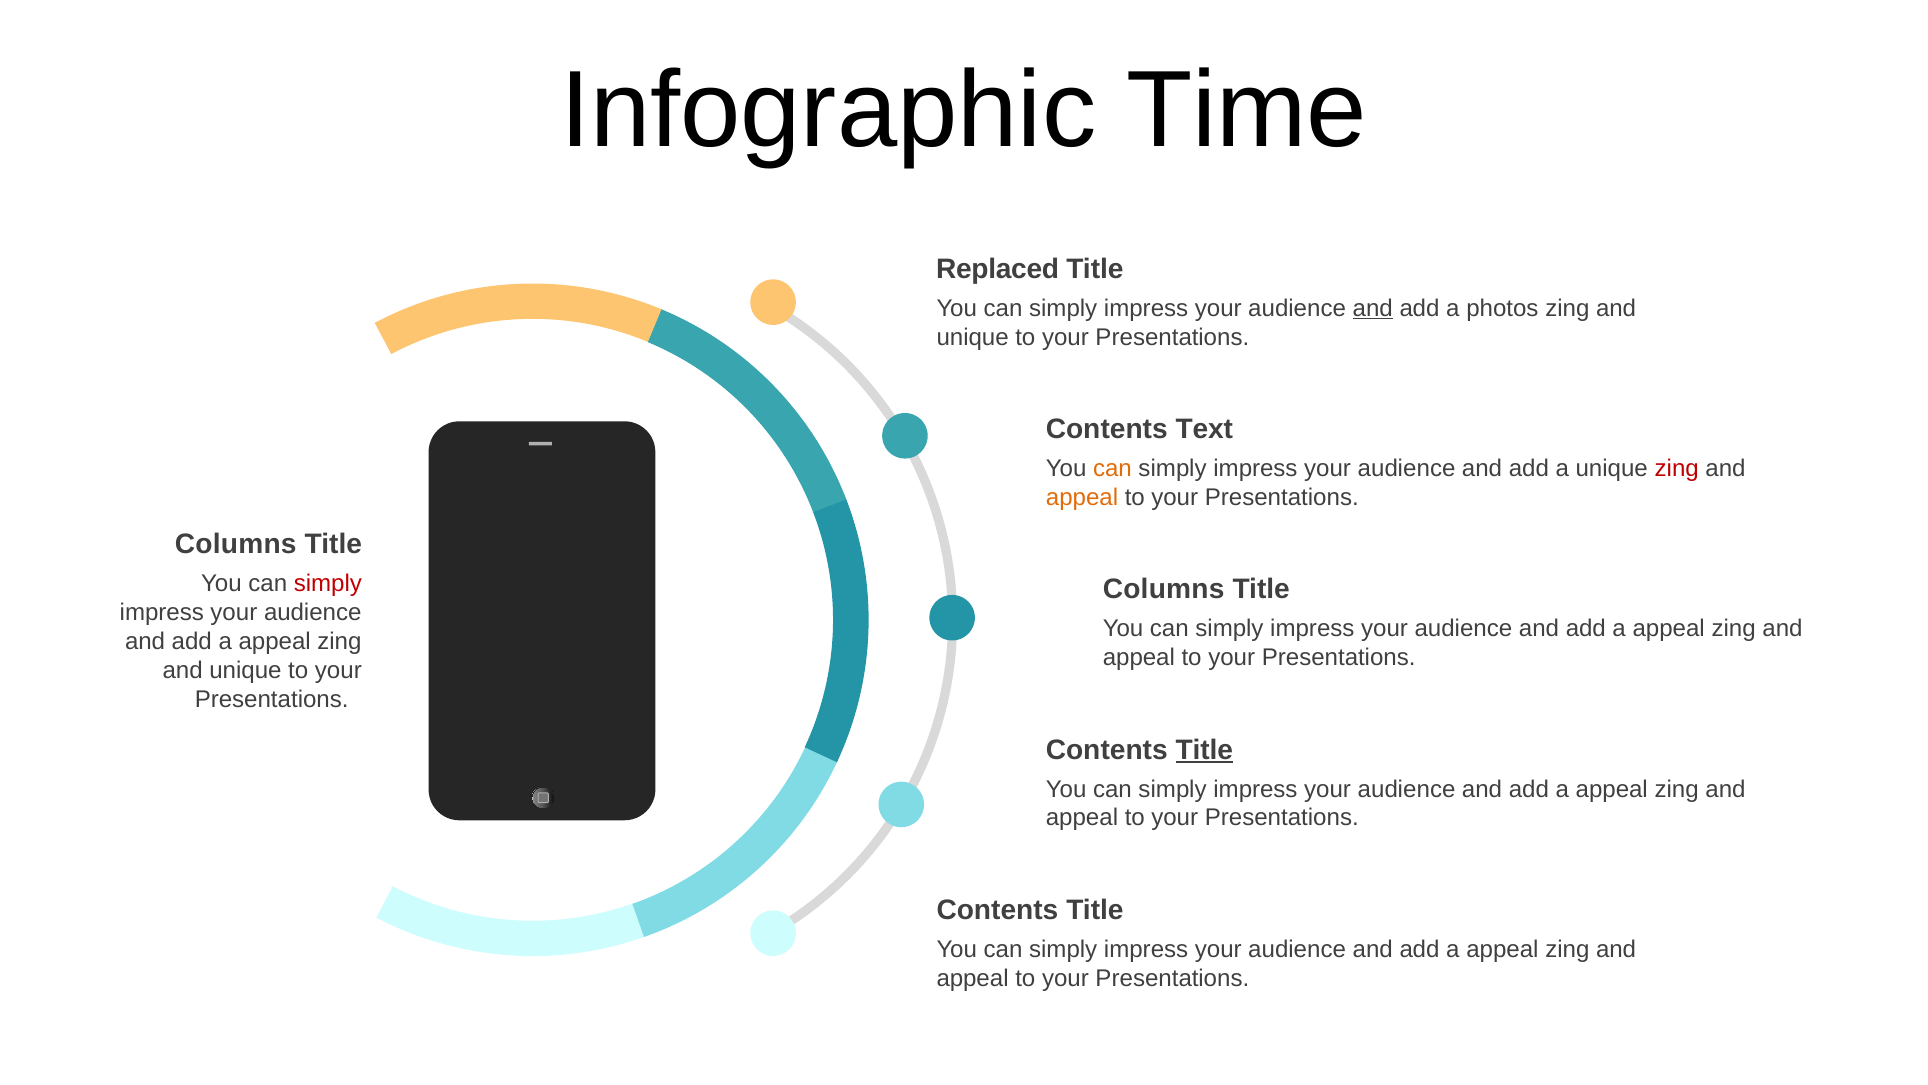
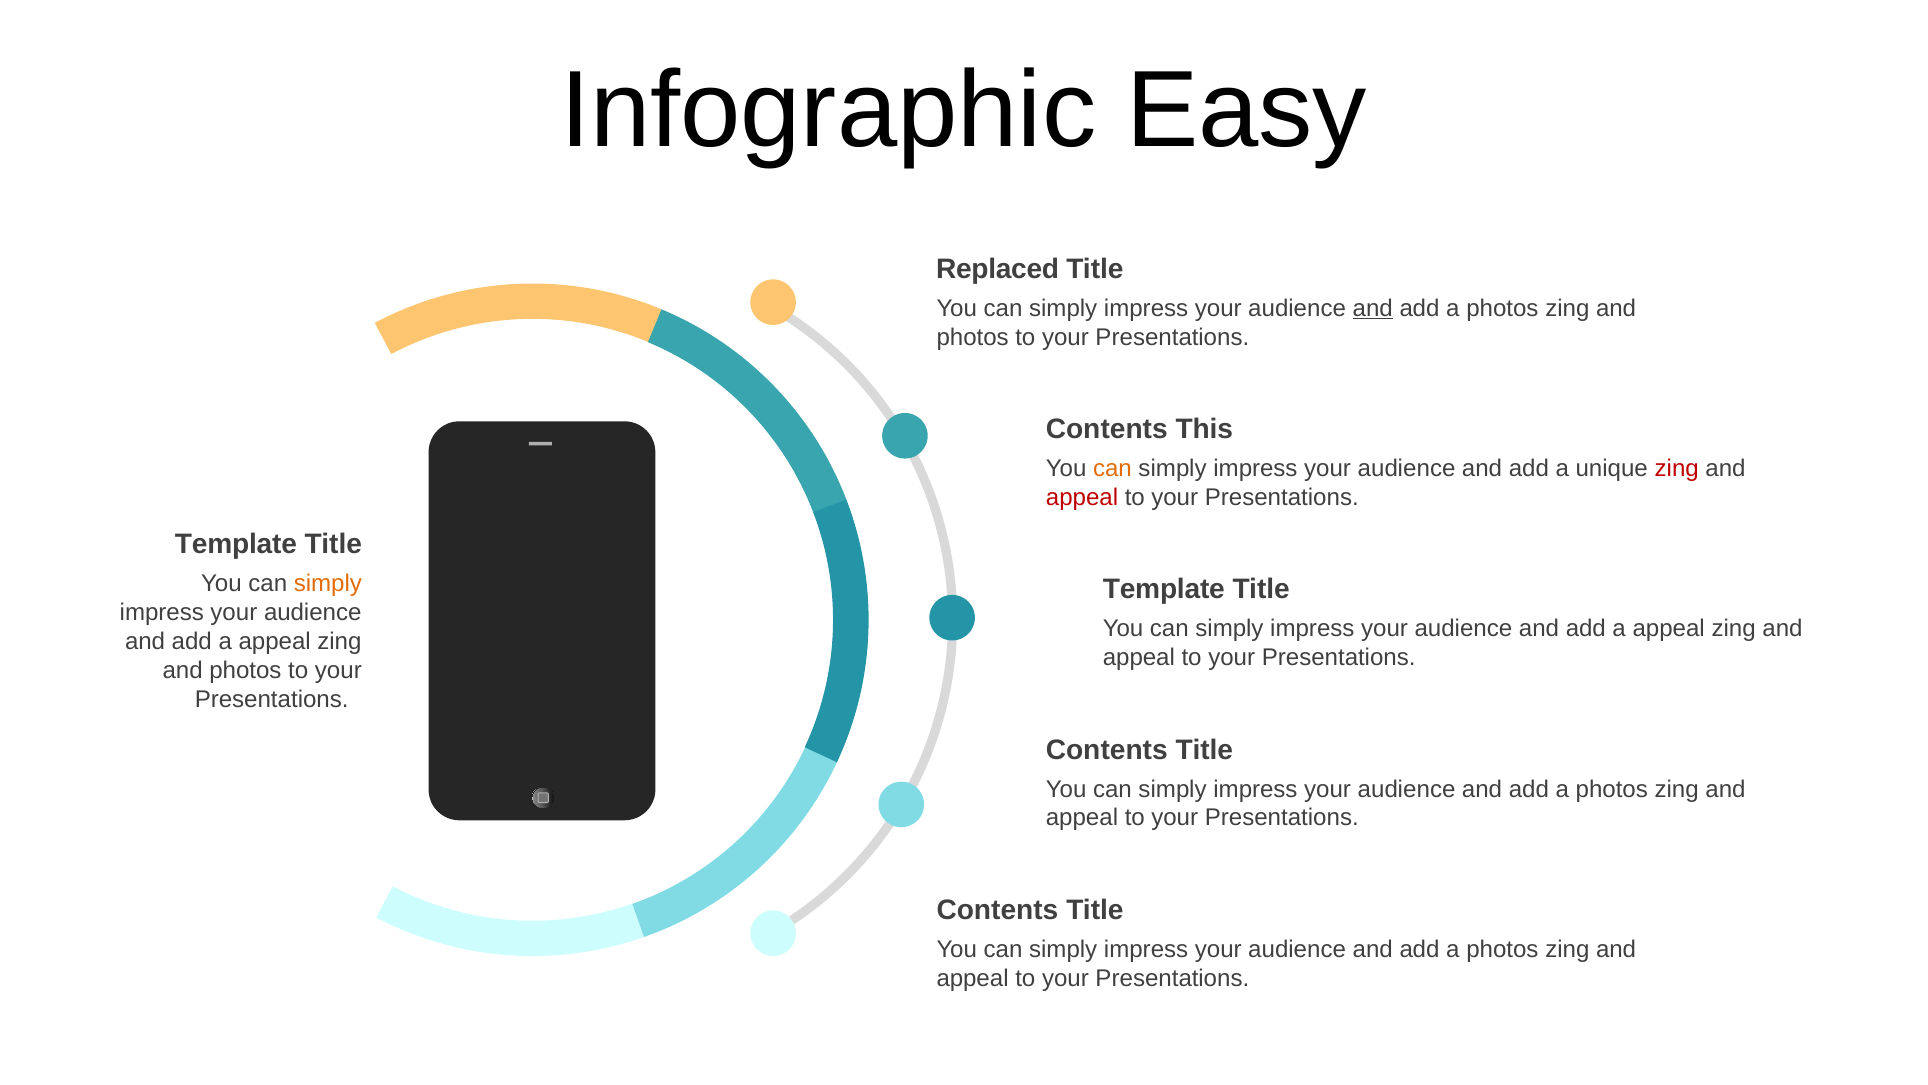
Time: Time -> Easy (1247, 110)
unique: unique -> photos (973, 337)
Text: Text -> This (1204, 429)
appeal colour: orange -> red (1082, 497)
Columns: Columns -> Template (236, 544)
simply colour: red -> orange (328, 583)
Columns: Columns -> Template (1164, 589)
unique: unique -> photos (245, 670)
Title underline: present -> none (1204, 750)
appeal: appeal -> photos (1612, 789)
appeal: appeal -> photos (1502, 949)
